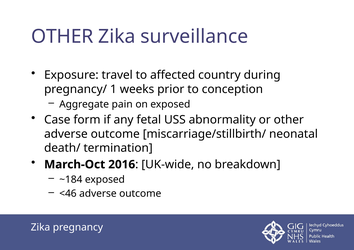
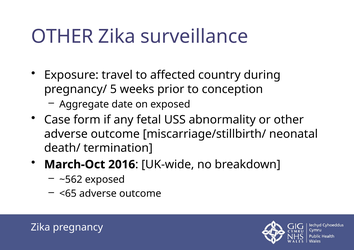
1: 1 -> 5 (113, 89)
pain: pain -> date (122, 104)
~184: ~184 -> ~562 (71, 180)
<46: <46 -> <65 (68, 194)
